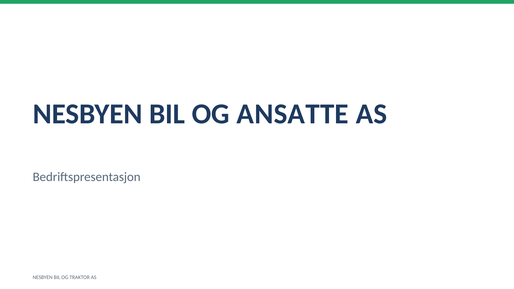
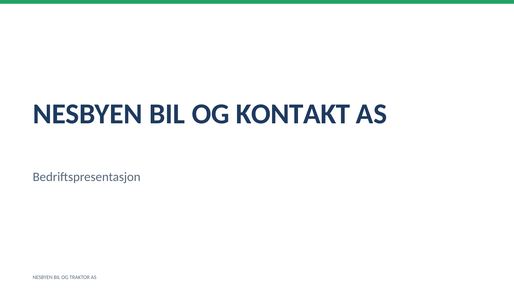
ANSATTE: ANSATTE -> KONTAKT (293, 114)
